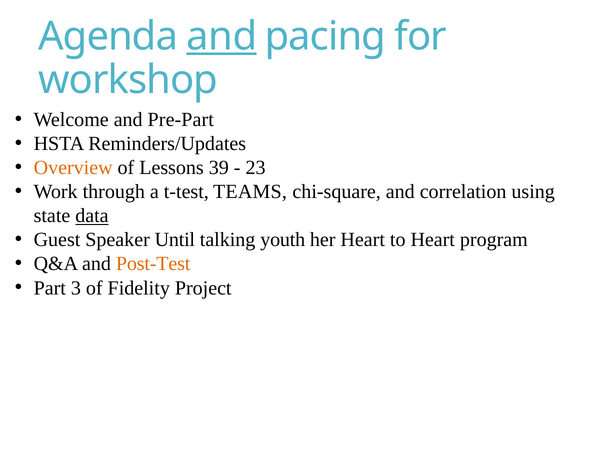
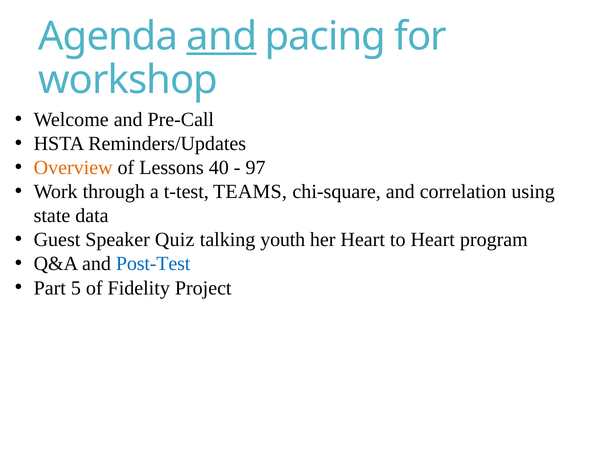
Pre-Part: Pre-Part -> Pre-Call (181, 119)
39: 39 -> 40 (219, 168)
23: 23 -> 97 (256, 168)
data underline: present -> none (92, 216)
Until: Until -> Quiz (175, 240)
Post-Test colour: orange -> blue (153, 264)
3: 3 -> 5 (76, 288)
